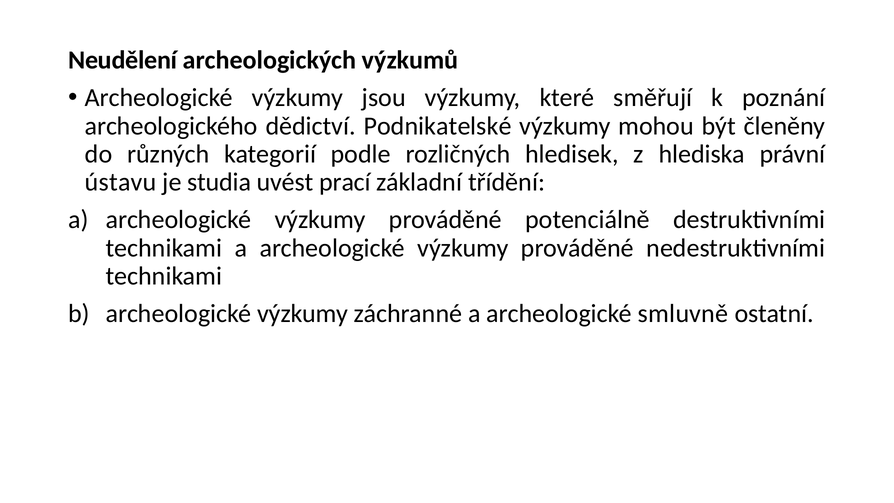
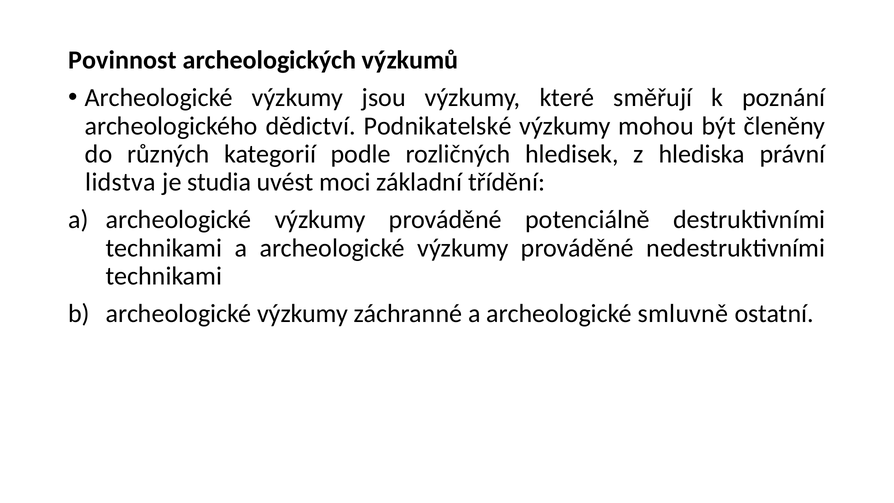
Neudělení: Neudělení -> Povinnost (123, 60)
ústavu: ústavu -> lidstva (121, 182)
prací: prací -> moci (345, 182)
